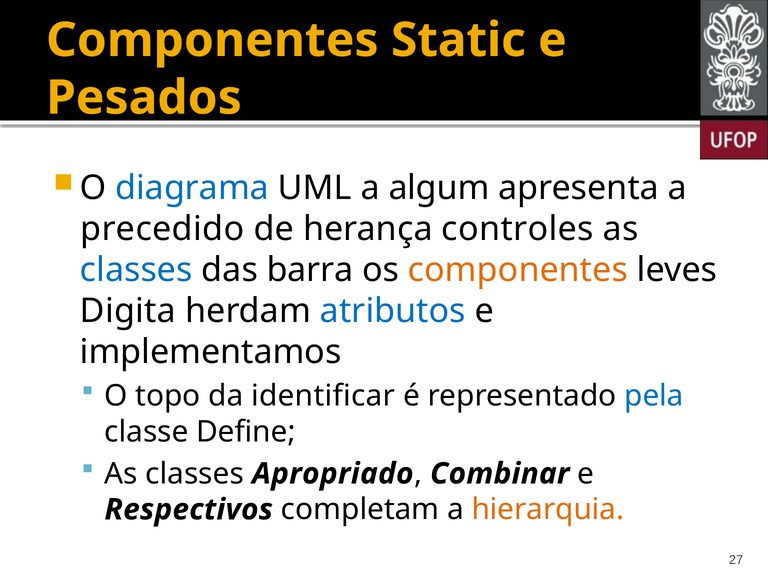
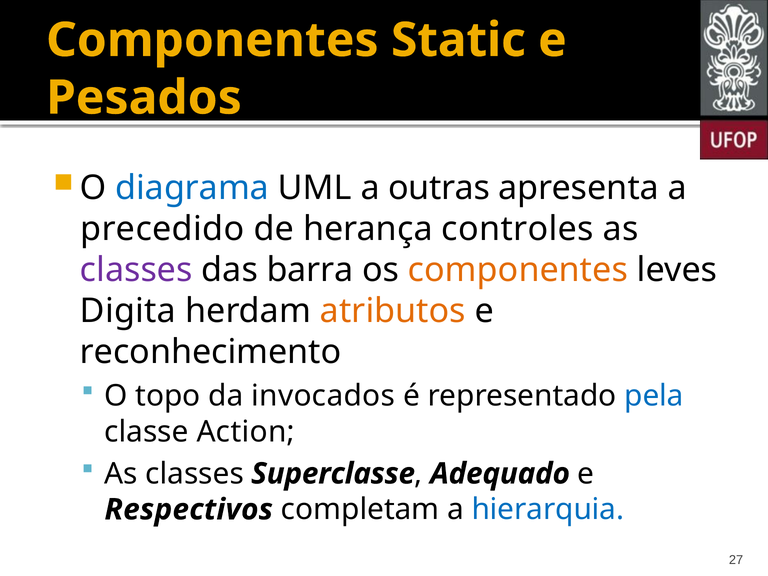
algum: algum -> outras (439, 188)
classes colour: blue -> purple (136, 270)
atributos colour: blue -> orange (393, 311)
implementamos: implementamos -> reconhecimento (211, 352)
identificar: identificar -> invocados (323, 396)
Define: Define -> Action (246, 432)
Apropriado: Apropriado -> Superclasse (333, 474)
Combinar: Combinar -> Adequado (500, 474)
hierarquia colour: orange -> blue (548, 510)
